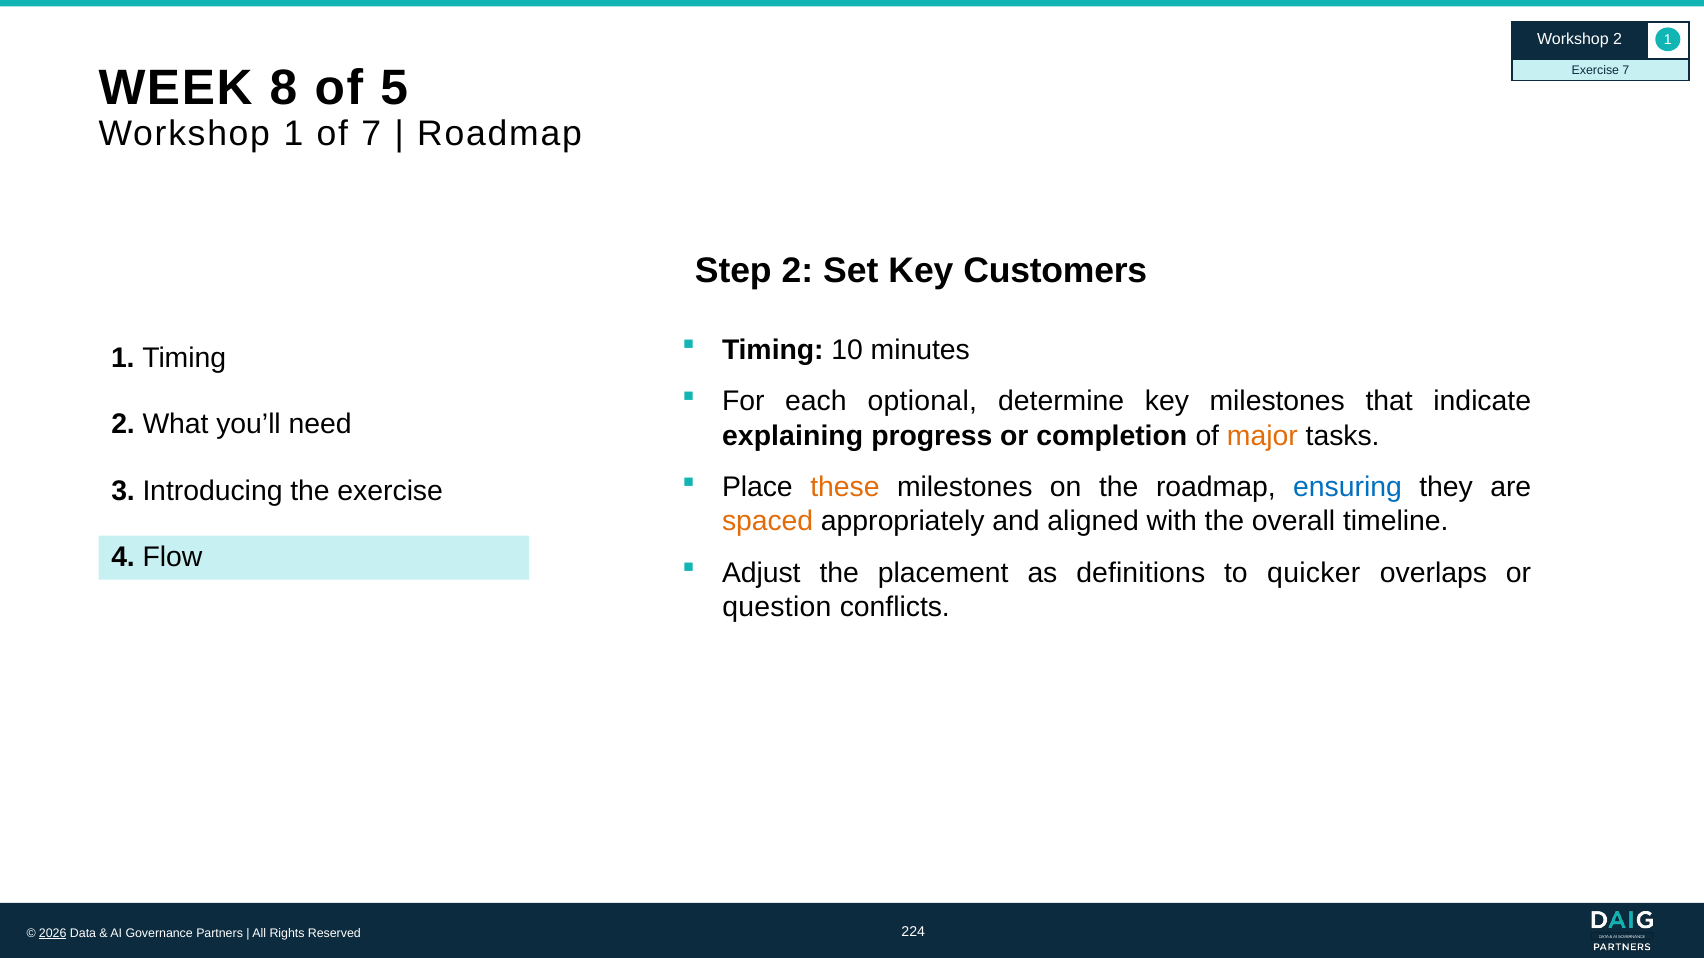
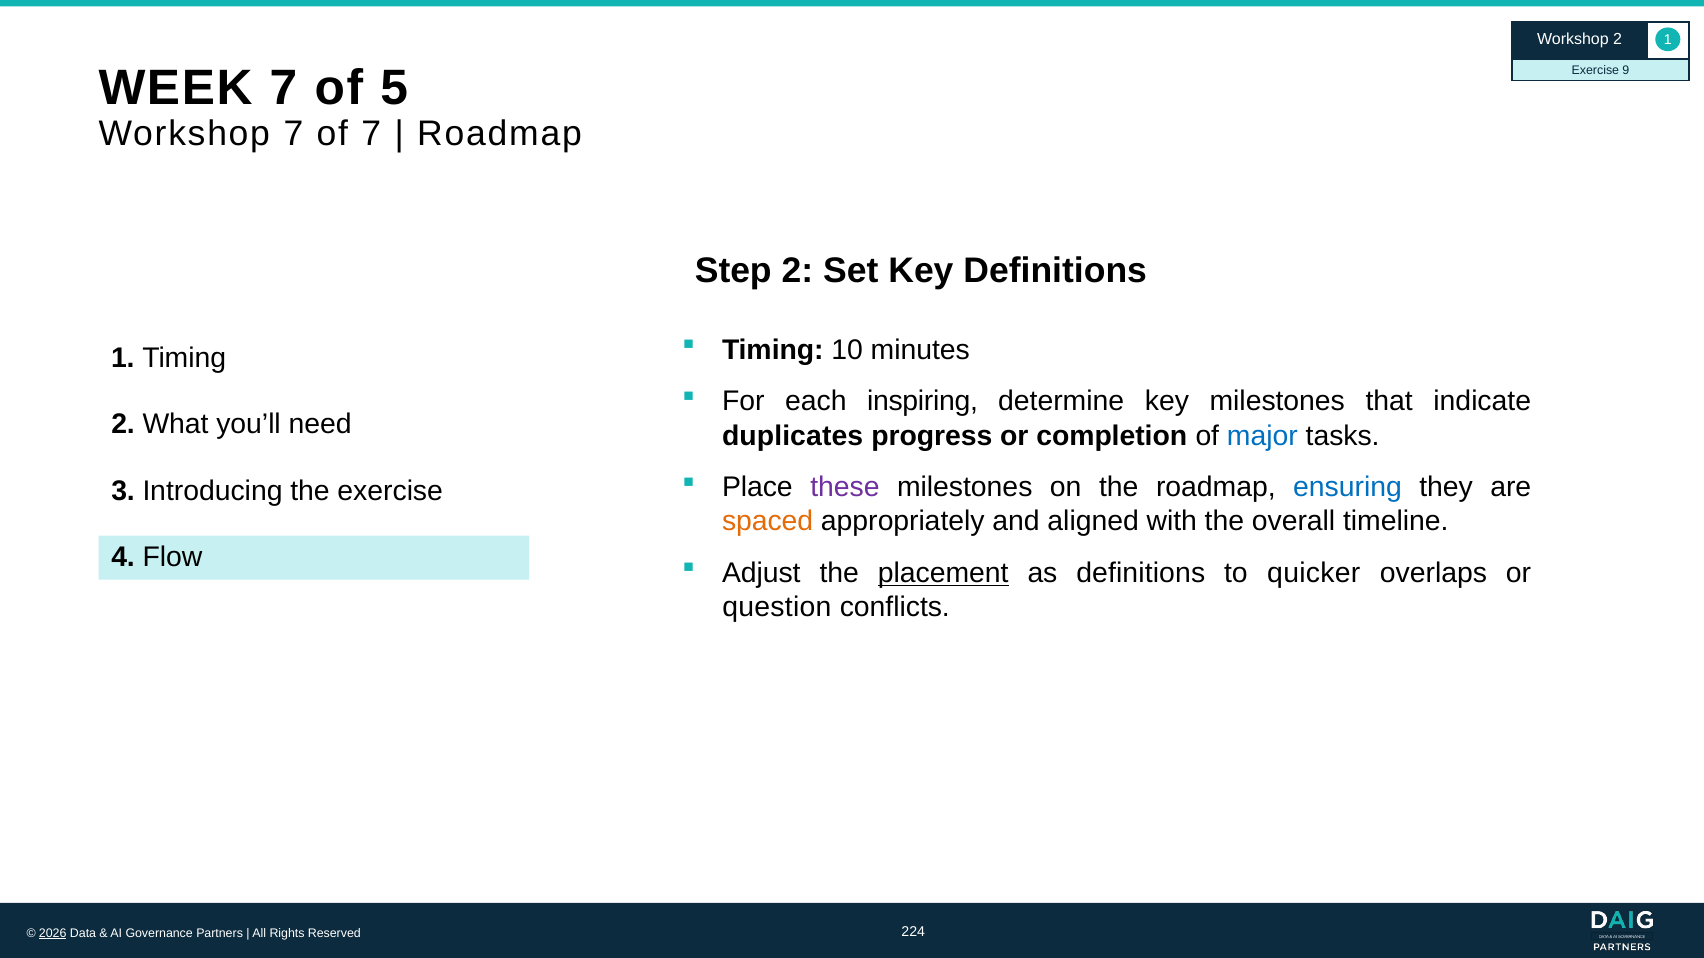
Exercise 7: 7 -> 9 (1626, 71)
WEEK 8: 8 -> 7 (283, 88)
Workshop 1: 1 -> 7 (293, 134)
Key Customers: Customers -> Definitions (1055, 271)
optional: optional -> inspiring (923, 402)
explaining: explaining -> duplicates (793, 436)
major colour: orange -> blue (1262, 436)
these colour: orange -> purple (845, 488)
placement underline: none -> present (943, 574)
